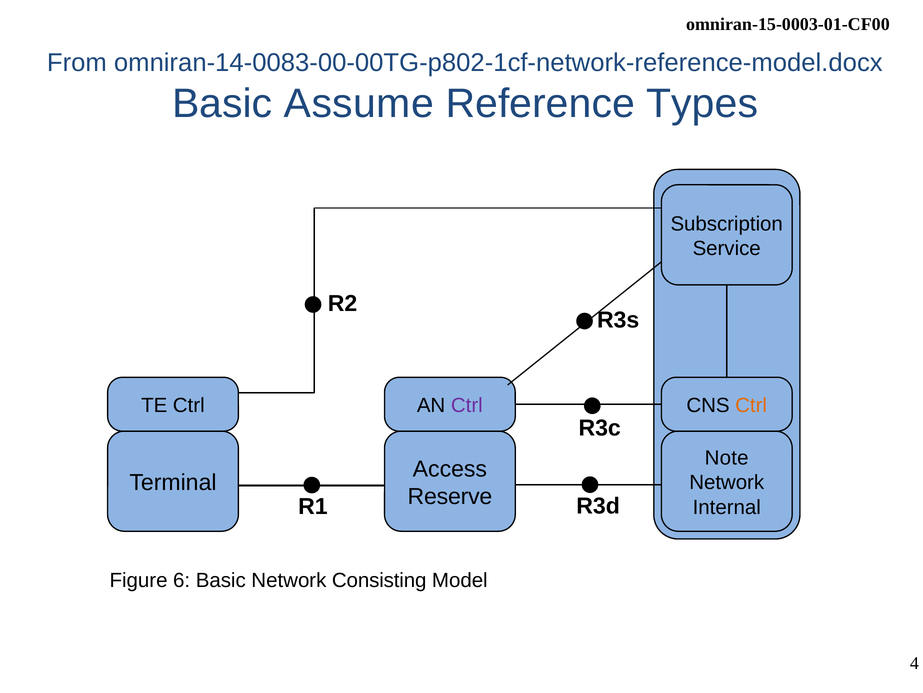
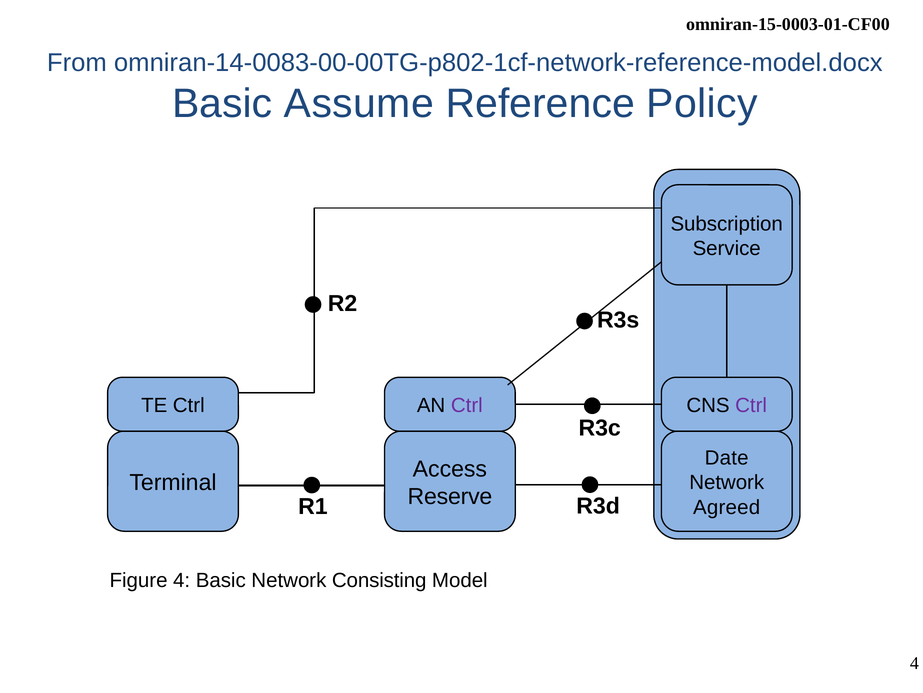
Types: Types -> Policy (702, 104)
Ctrl colour: orange -> purple (751, 405)
Note: Note -> Date (727, 457)
Internal: Internal -> Agreed (727, 507)
Figure 6: 6 -> 4 (182, 580)
